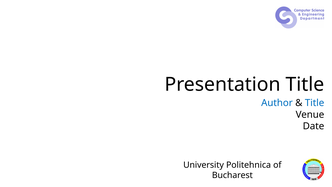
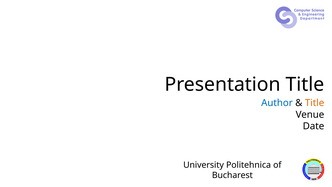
Title colour: blue -> orange (315, 103)
